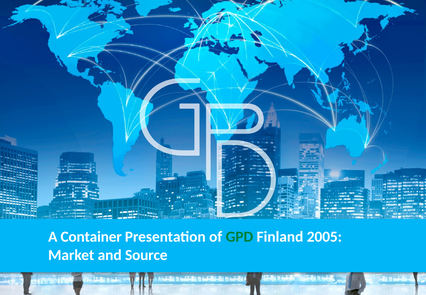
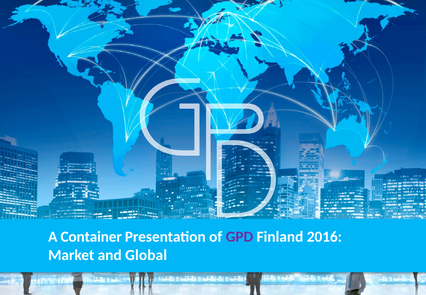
GPD colour: green -> purple (239, 237)
2005: 2005 -> 2016 (324, 237)
Source: Source -> Global (146, 255)
